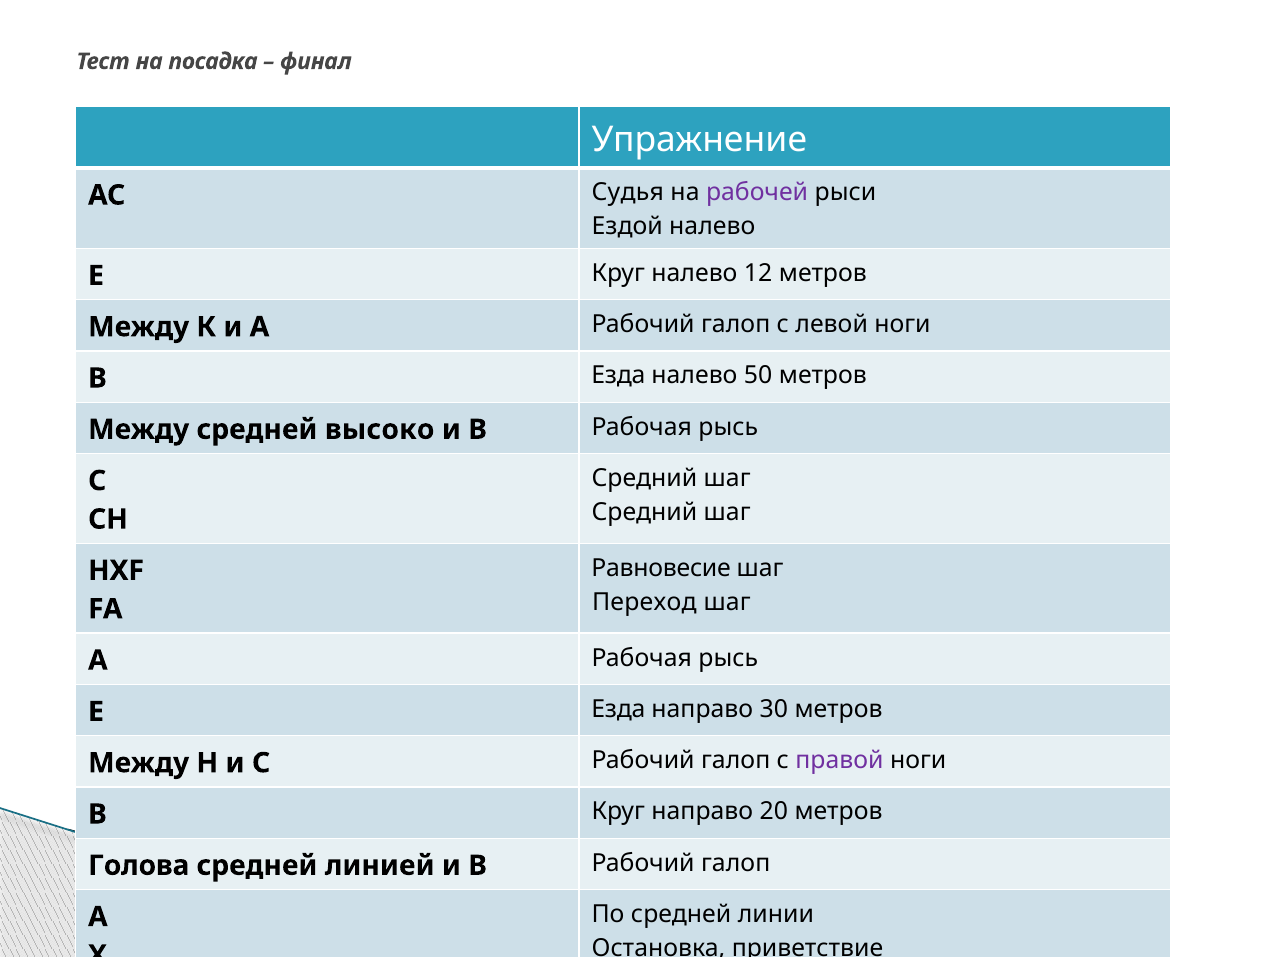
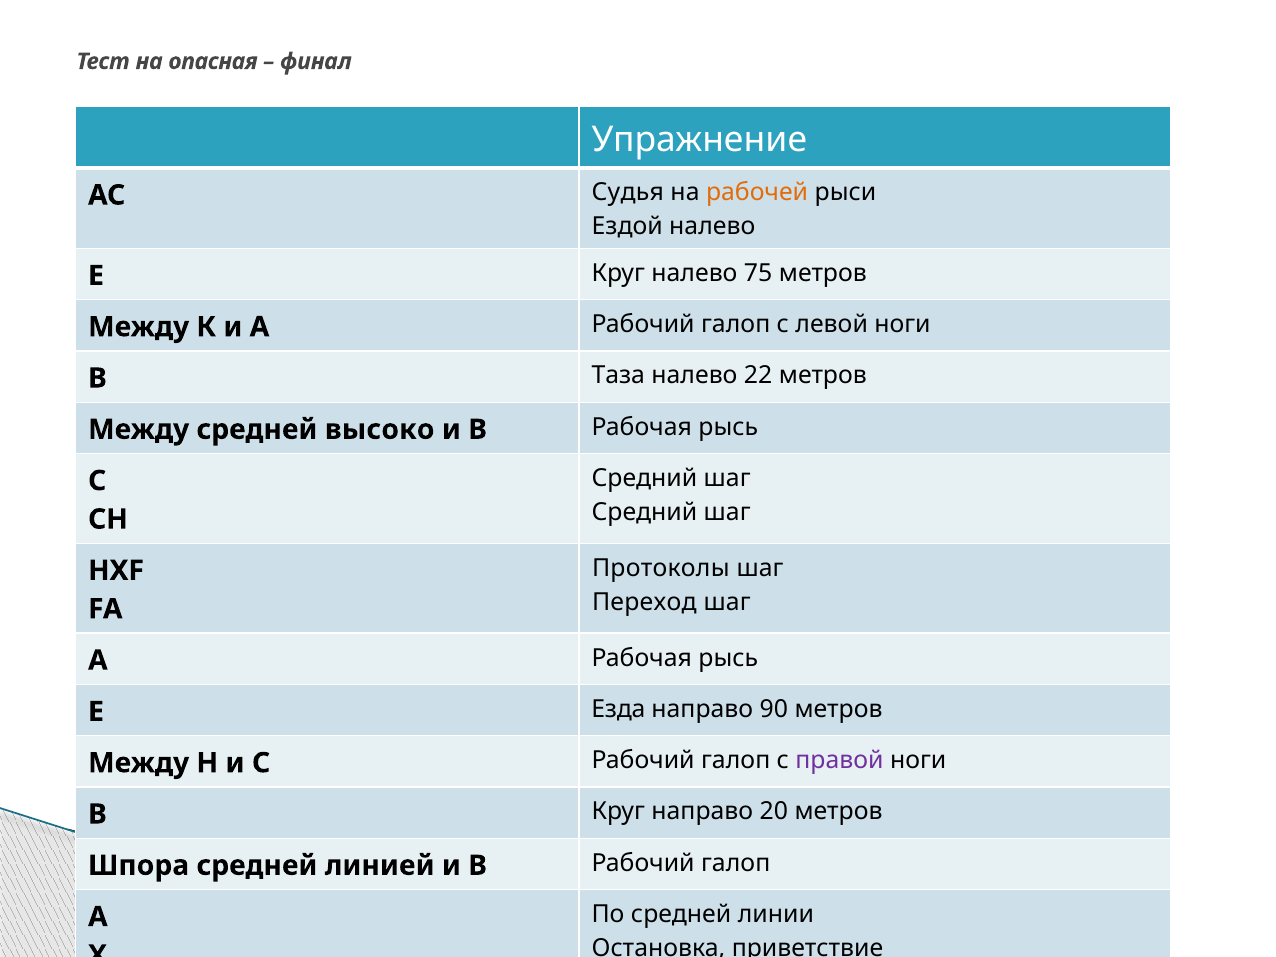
посадка: посадка -> опасная (213, 61)
рабочей colour: purple -> orange (757, 193)
12: 12 -> 75 (758, 273)
В Езда: Езда -> Таза (618, 376)
50: 50 -> 22 (758, 376)
Равновесие: Равновесие -> Протоколы (661, 568)
30: 30 -> 90 (774, 709)
Голова: Голова -> Шпора (139, 866)
